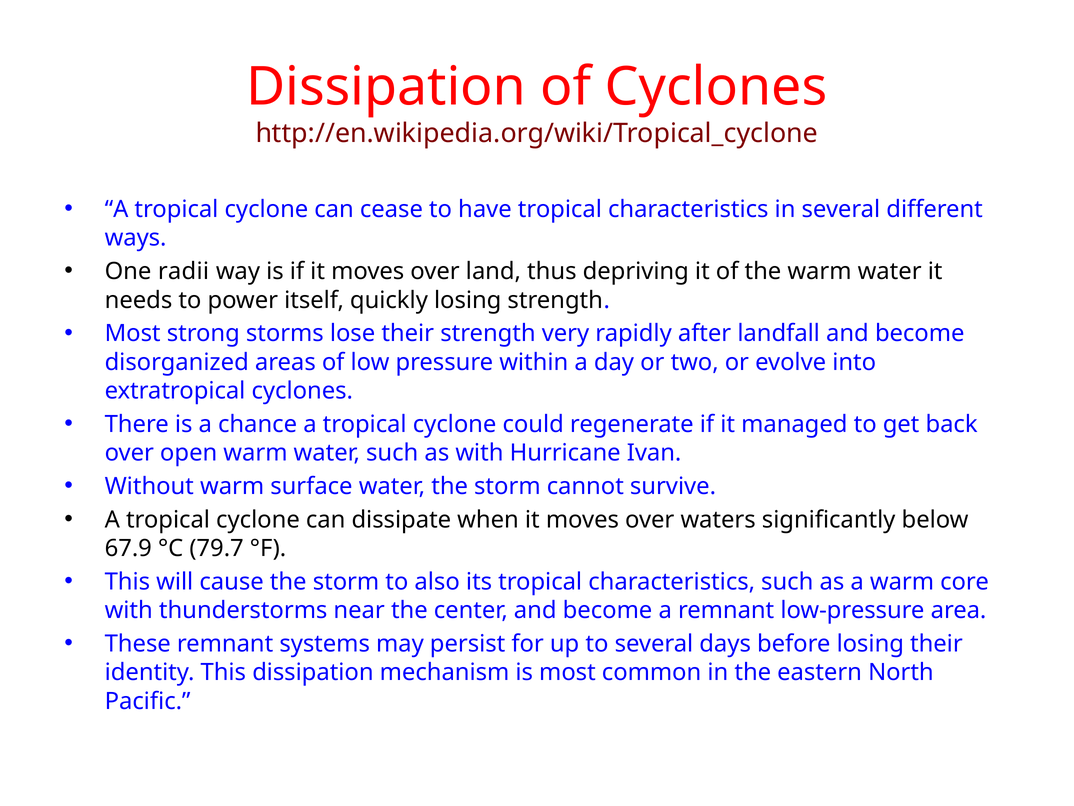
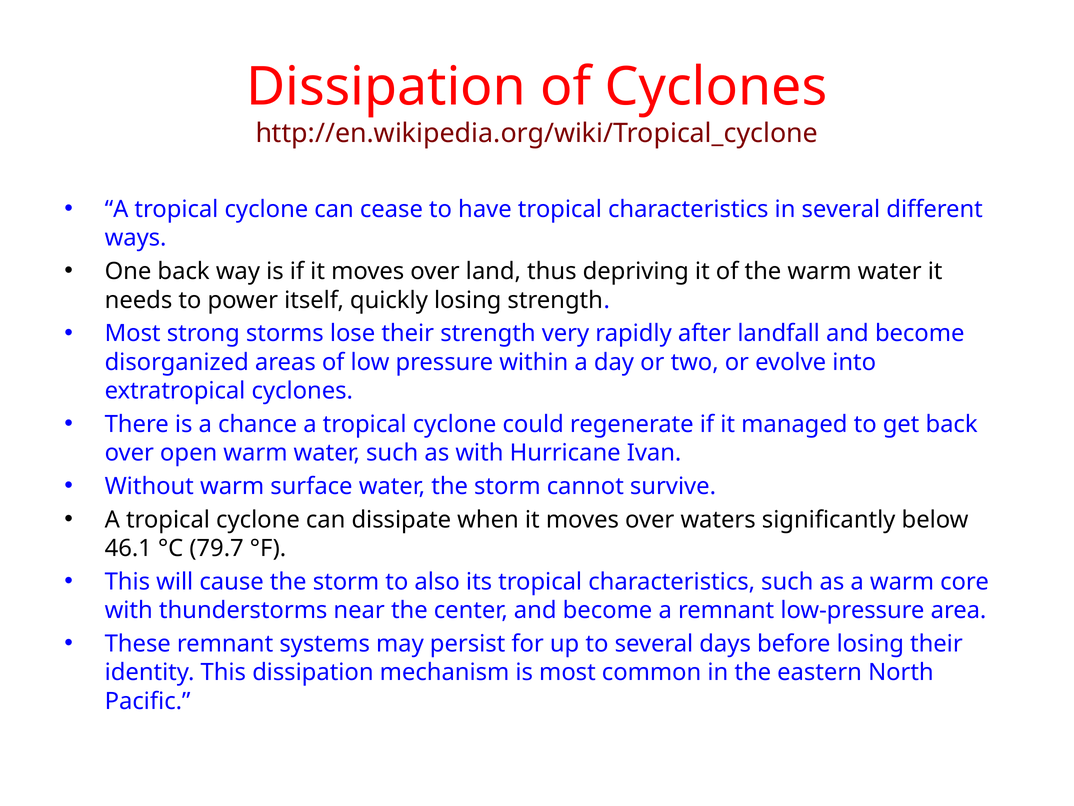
One radii: radii -> back (184, 271)
67.9: 67.9 -> 46.1 (128, 548)
